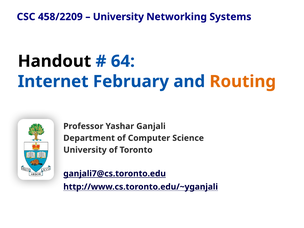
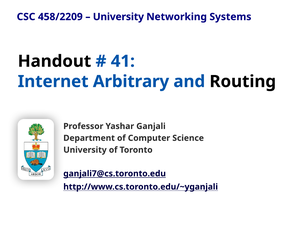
64: 64 -> 41 (123, 61)
February: February -> Arbitrary (131, 81)
Routing colour: orange -> black (243, 81)
